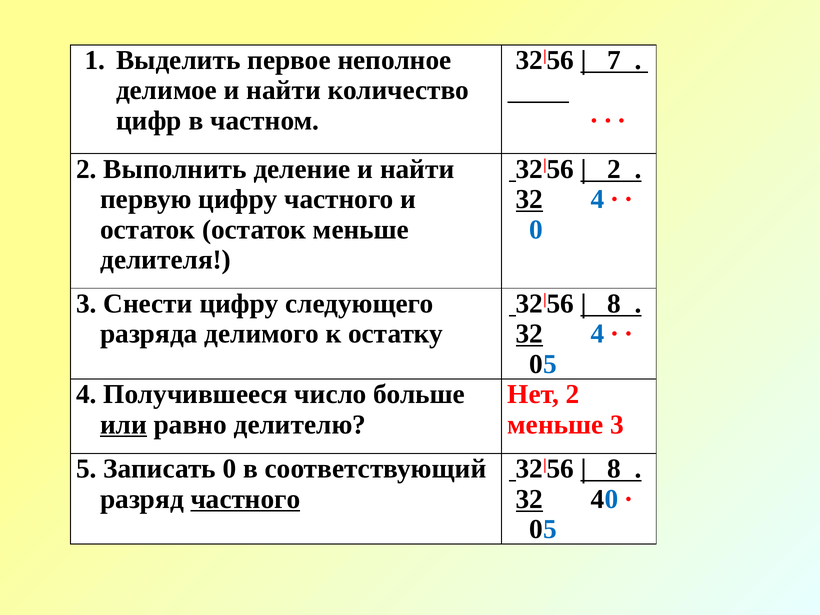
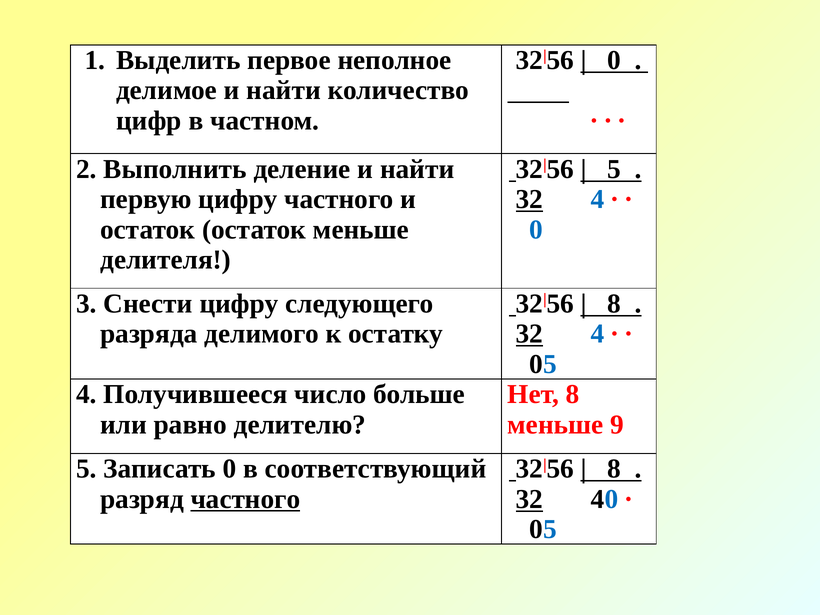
7: 7 -> 0 (614, 60)
2: 2 -> 5 (614, 169)
Нет 2: 2 -> 8 (573, 394)
или underline: present -> none (124, 424)
меньше 3: 3 -> 9 (617, 424)
